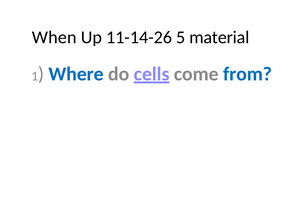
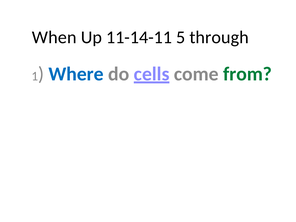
11-14-26: 11-14-26 -> 11-14-11 (139, 37)
material: material -> through (219, 37)
from colour: blue -> green (248, 74)
